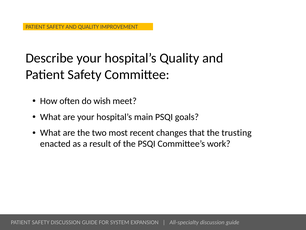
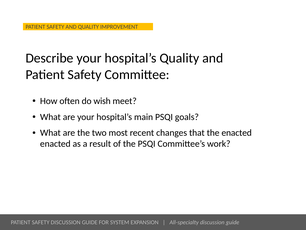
the trusting: trusting -> enacted (237, 133)
